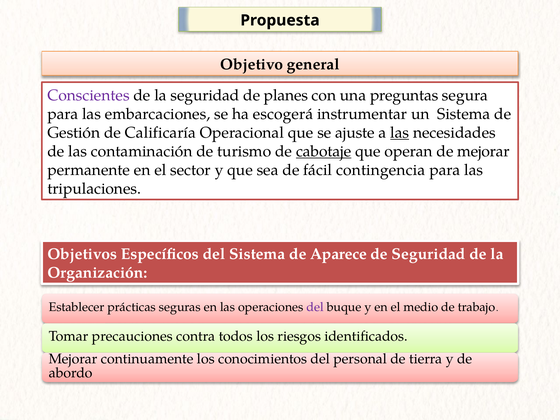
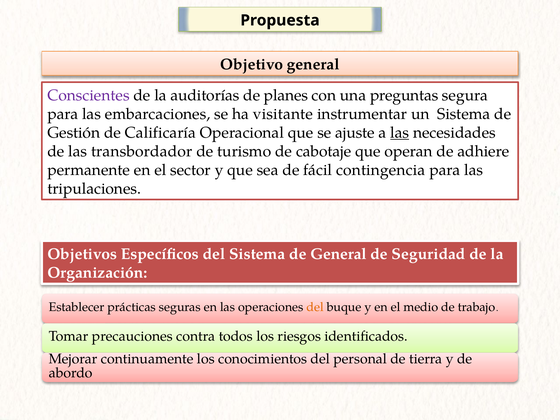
la seguridad: seguridad -> auditorías (205, 95)
escogerá: escogerá -> visitante (283, 114)
contaminación: contaminación -> transbordador (142, 151)
cabotaje underline: present -> none (324, 151)
de mejorar: mejorar -> adhiere (483, 151)
de Aparece: Aparece -> General (339, 254)
del colour: purple -> orange (315, 307)
